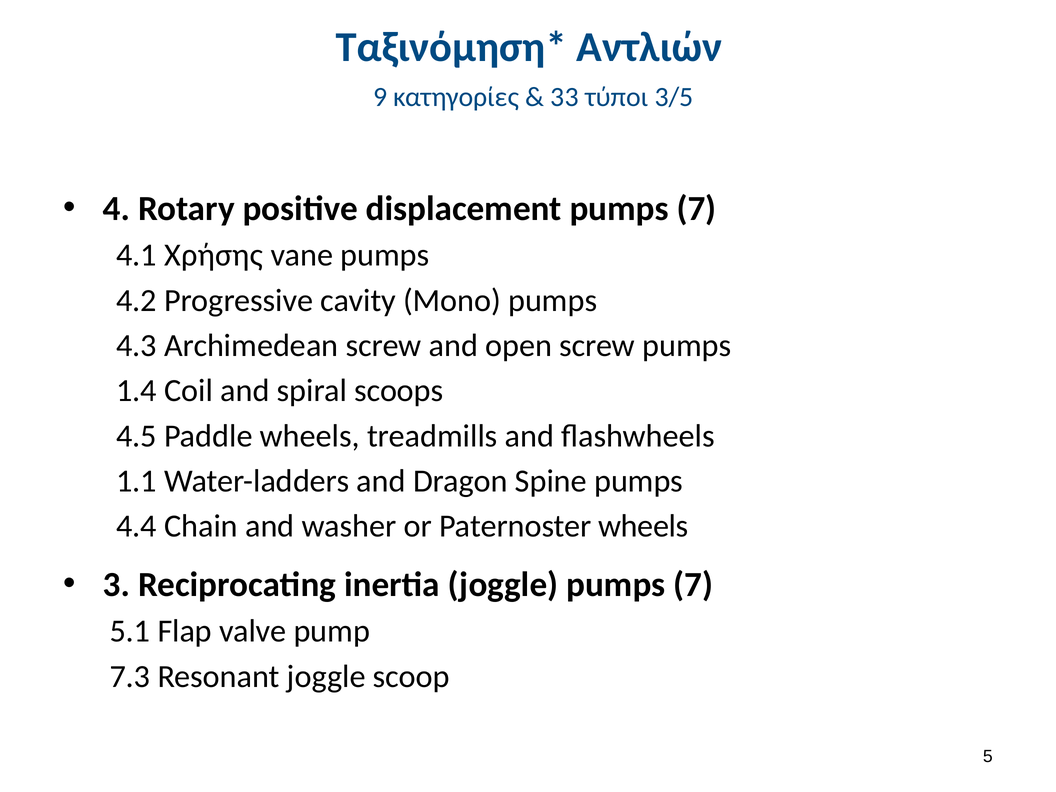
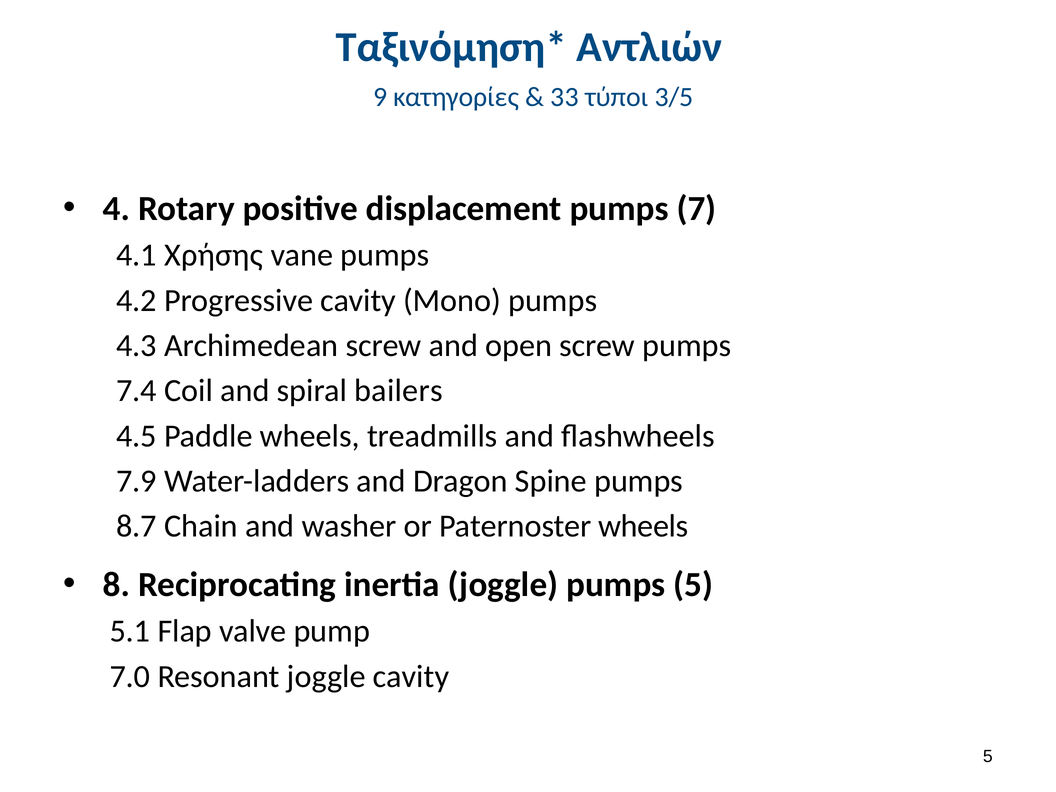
1.4: 1.4 -> 7.4 (136, 391)
scoops: scoops -> bailers (399, 391)
1.1: 1.1 -> 7.9 (136, 481)
4.4: 4.4 -> 8.7 (136, 526)
3: 3 -> 8 (117, 585)
joggle pumps 7: 7 -> 5 (693, 585)
7.3: 7.3 -> 7.0 (130, 676)
joggle scoop: scoop -> cavity (411, 676)
